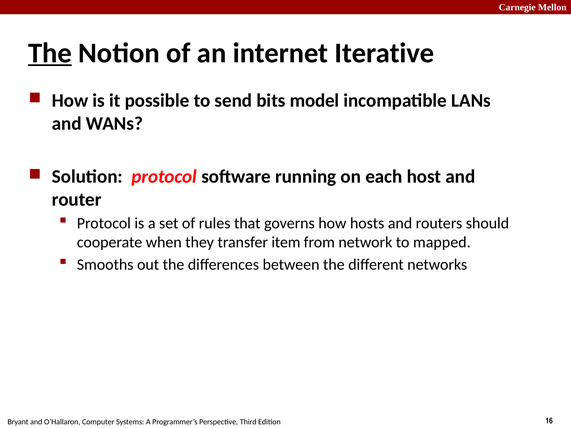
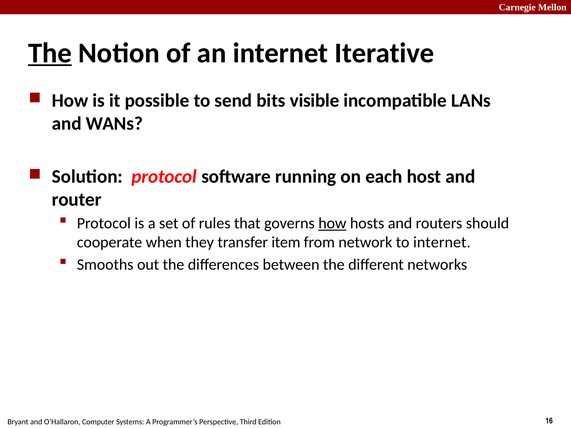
model: model -> visible (315, 101)
how underline: none -> present (332, 224)
to mapped: mapped -> internet (442, 243)
